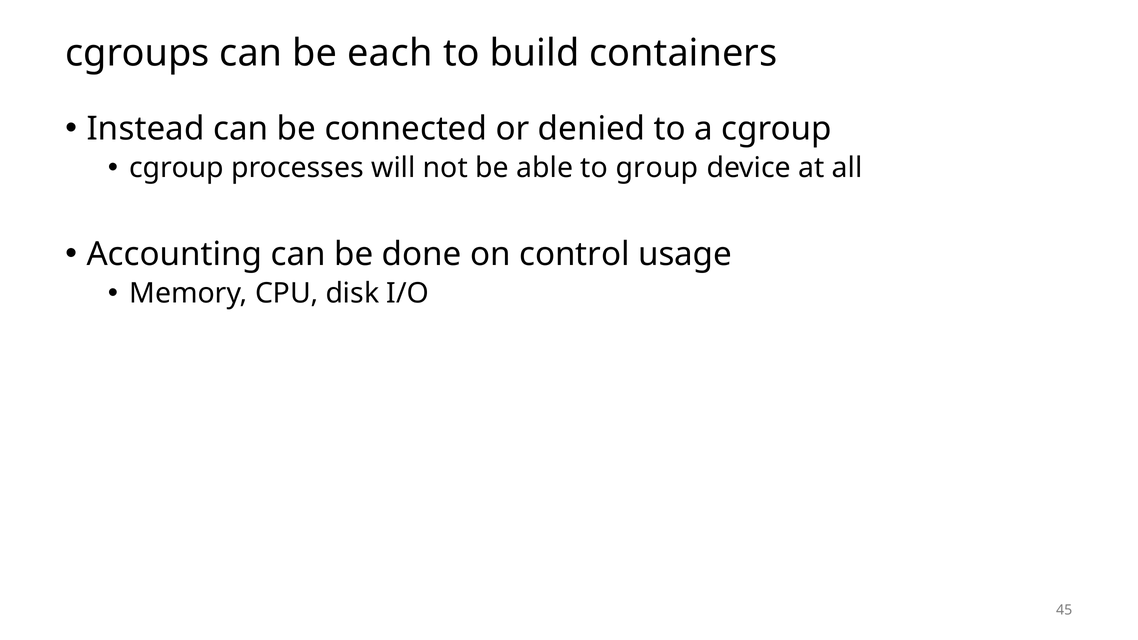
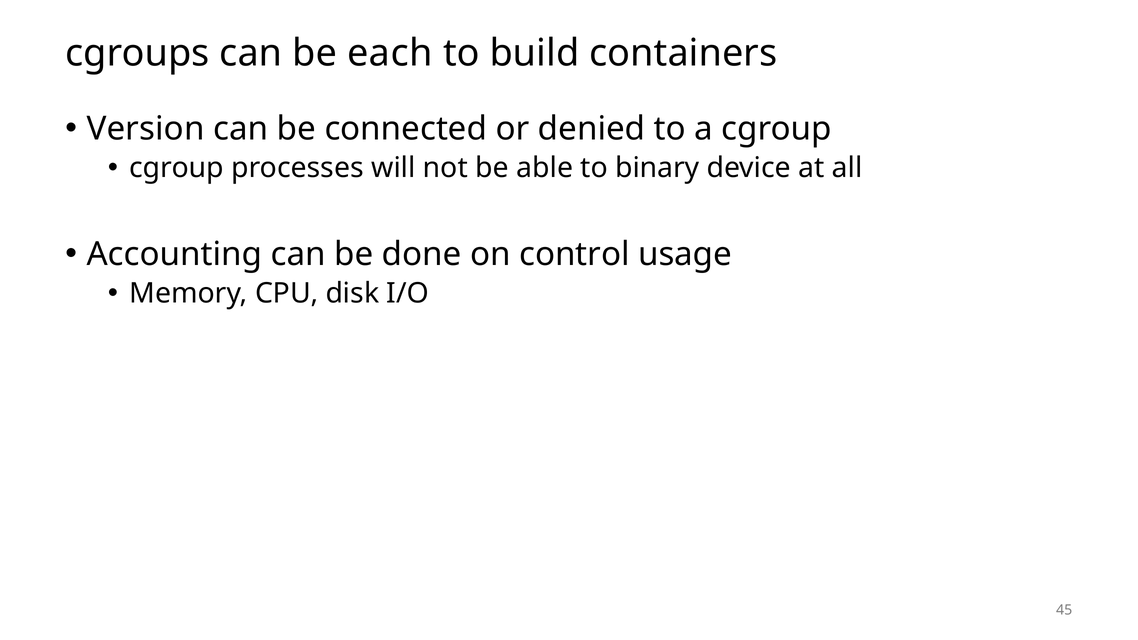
Instead: Instead -> Version (146, 129)
group: group -> binary (657, 168)
